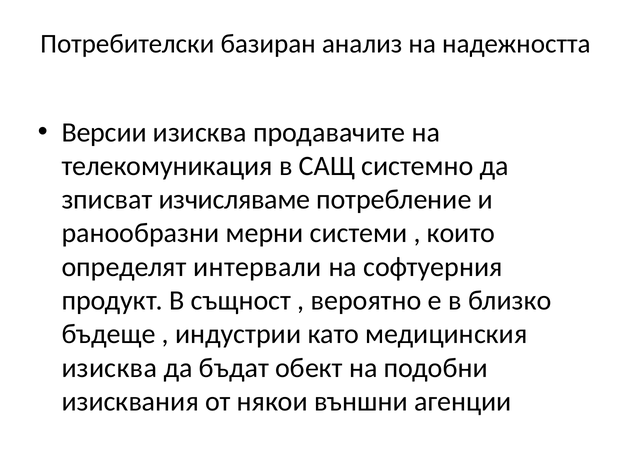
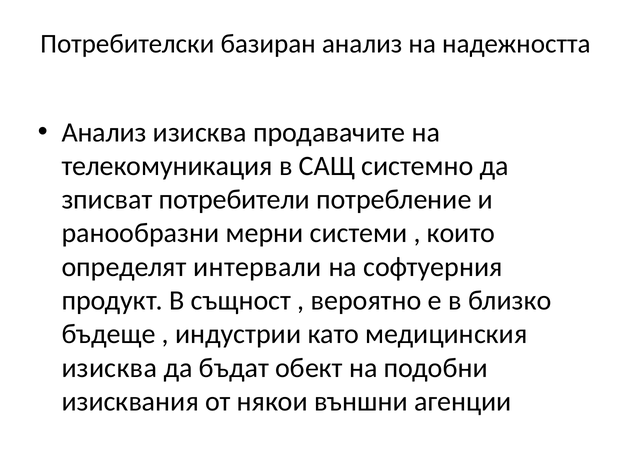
Версии: Версии -> Анализ (104, 132)
изчисляваме: изчисляваме -> потребители (234, 200)
